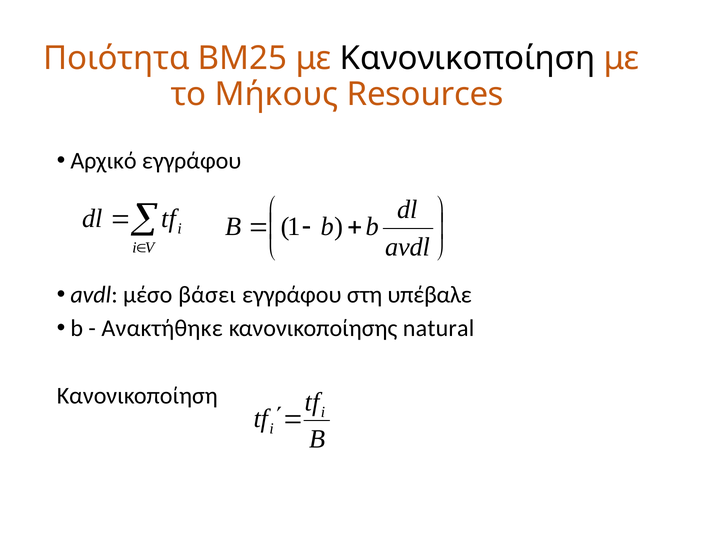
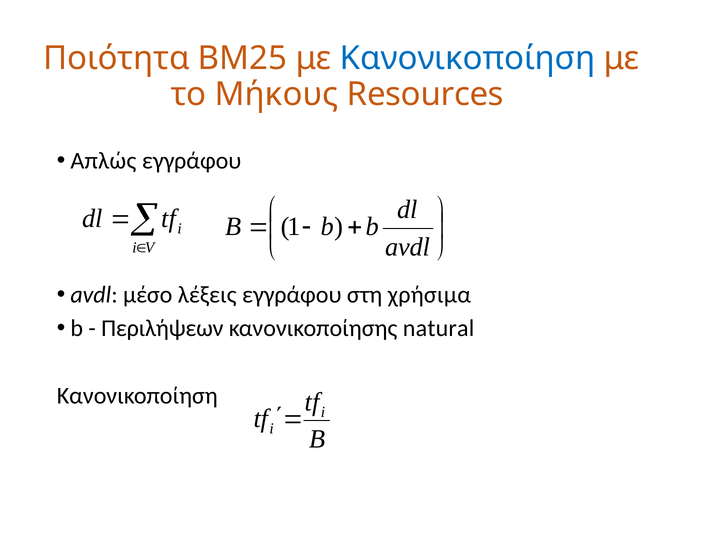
Κανονικοποίηση colour: black -> blue (468, 58)
Αρχικό: Αρχικό -> Απλώς (103, 161)
βάσει: βάσει -> λέξεις (207, 295)
υπέβαλε: υπέβαλε -> χρήσιμα (429, 295)
Ανακτήθηκε: Ανακτήθηκε -> Περιλήψεων (162, 328)
